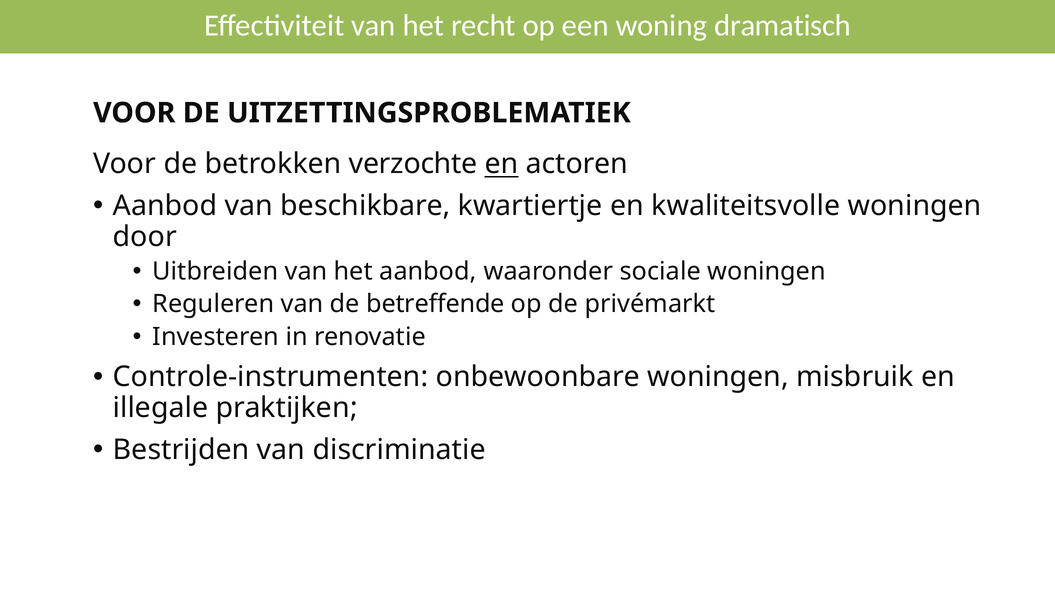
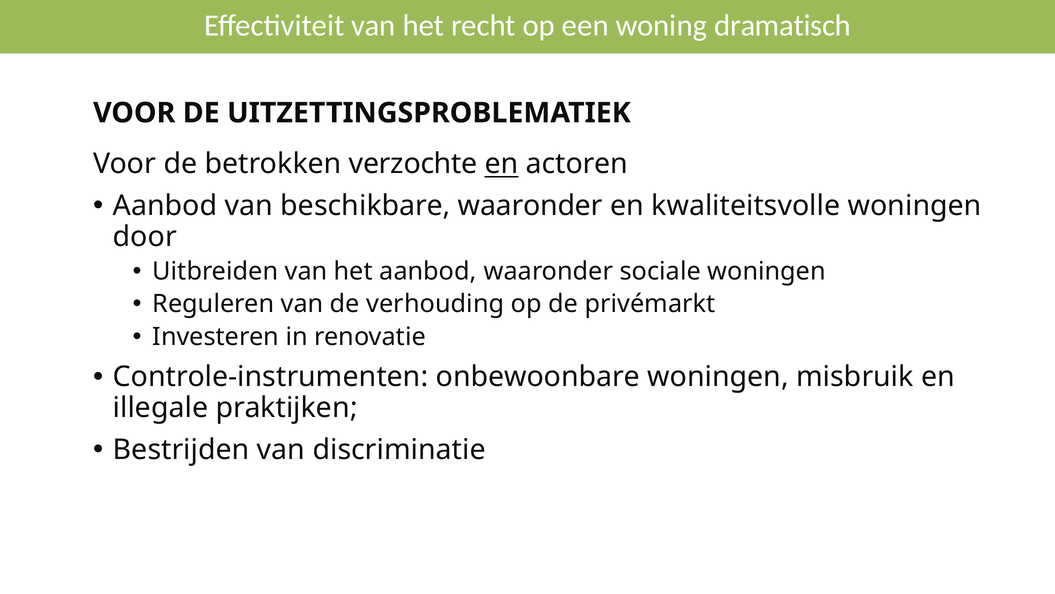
beschikbare kwartiertje: kwartiertje -> waaronder (530, 206)
betreffende: betreffende -> verhouding (435, 304)
